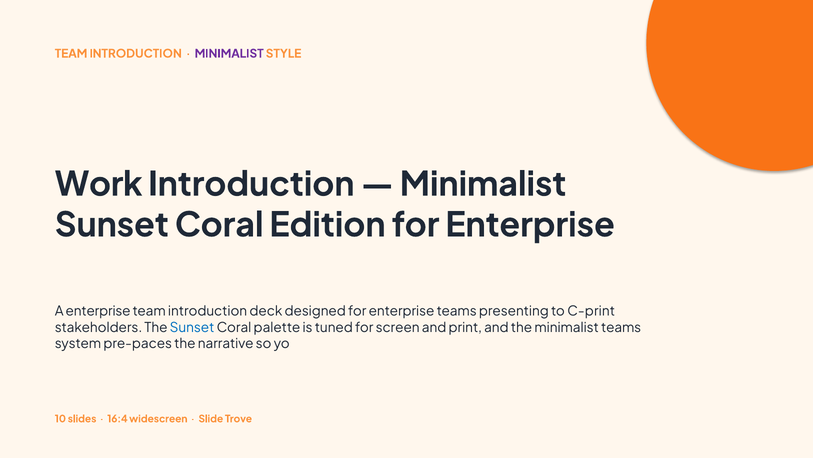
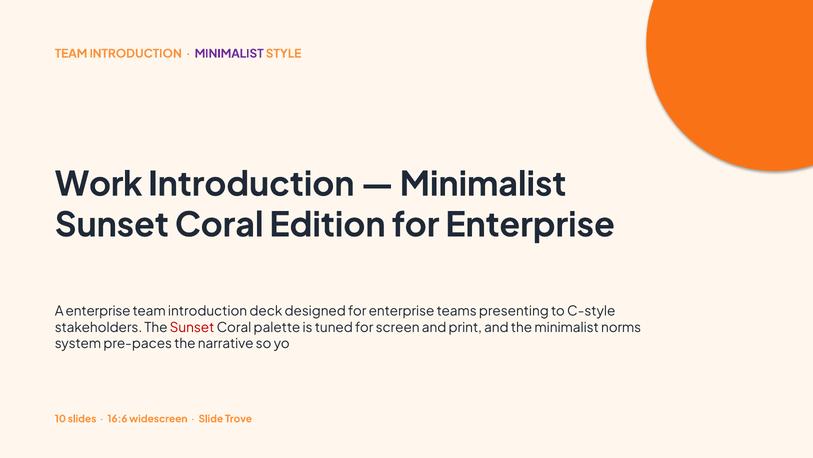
C-print: C-print -> C-style (591, 311)
Sunset colour: blue -> red (192, 327)
minimalist teams: teams -> norms (621, 327)
16:4: 16:4 -> 16:6 (117, 418)
